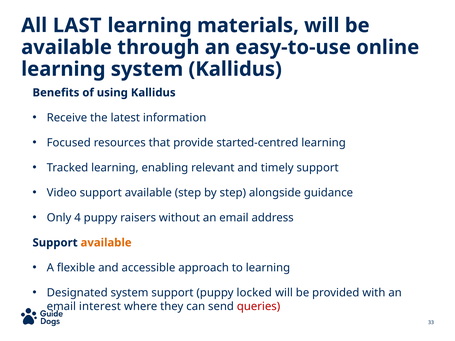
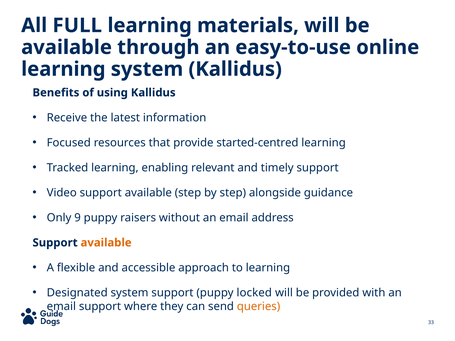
LAST: LAST -> FULL (77, 25)
4: 4 -> 9 (78, 218)
email interest: interest -> support (100, 307)
queries colour: red -> orange (259, 307)
